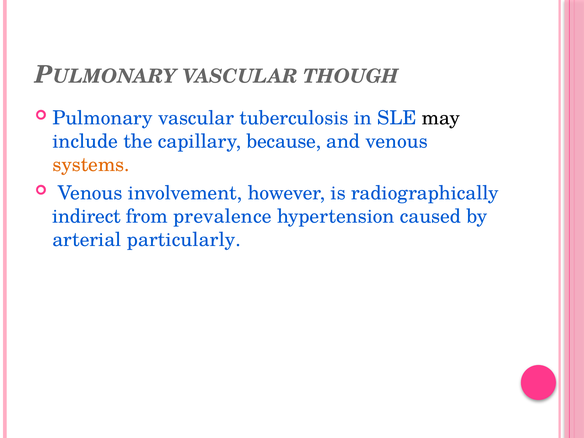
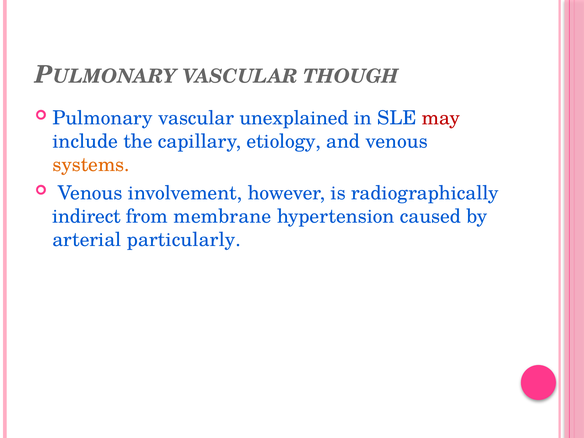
tuberculosis: tuberculosis -> unexplained (294, 118)
may colour: black -> red (441, 118)
because: because -> etiology (284, 141)
prevalence: prevalence -> membrane (222, 216)
